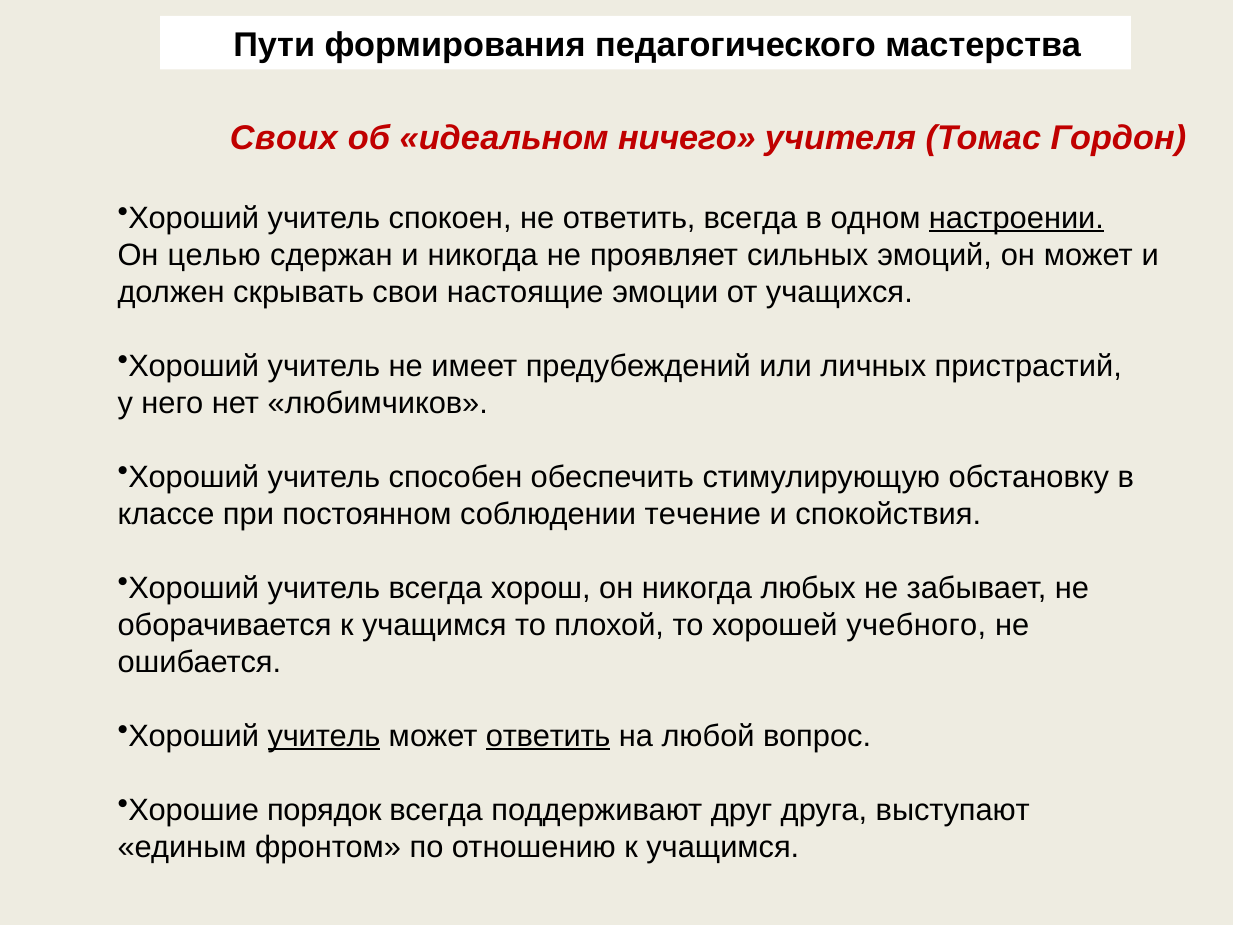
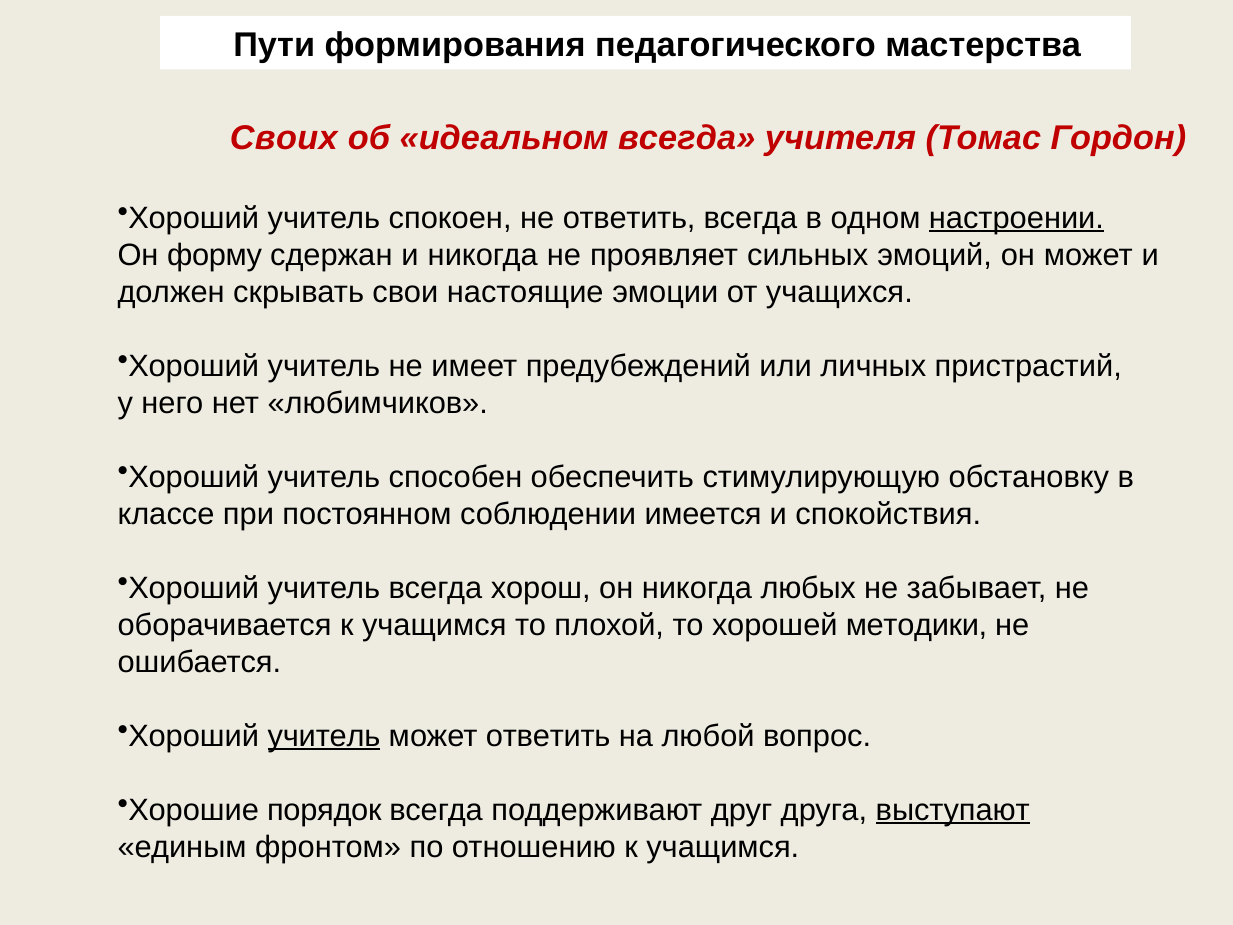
идеальном ничего: ничего -> всегда (687, 138)
целью: целью -> форму (214, 255)
течение: течение -> имеется (703, 514)
учебного: учебного -> методики (917, 625)
ответить underline: present -> none (548, 736)
выступают underline: none -> present (953, 810)
